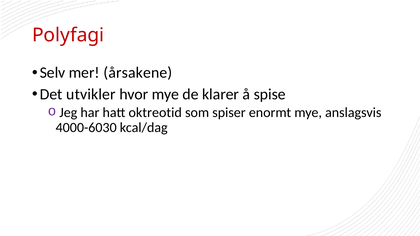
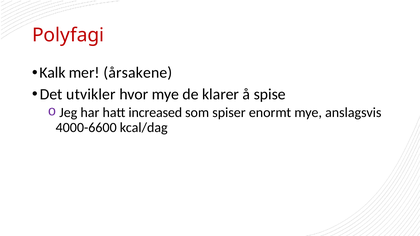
Selv: Selv -> Kalk (53, 73)
oktreotid: oktreotid -> increased (155, 113)
4000-6030: 4000-6030 -> 4000-6600 (86, 128)
